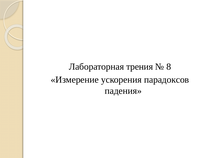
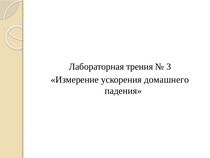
8: 8 -> 3 (169, 66)
парадоксов: парадоксов -> домашнего (167, 79)
